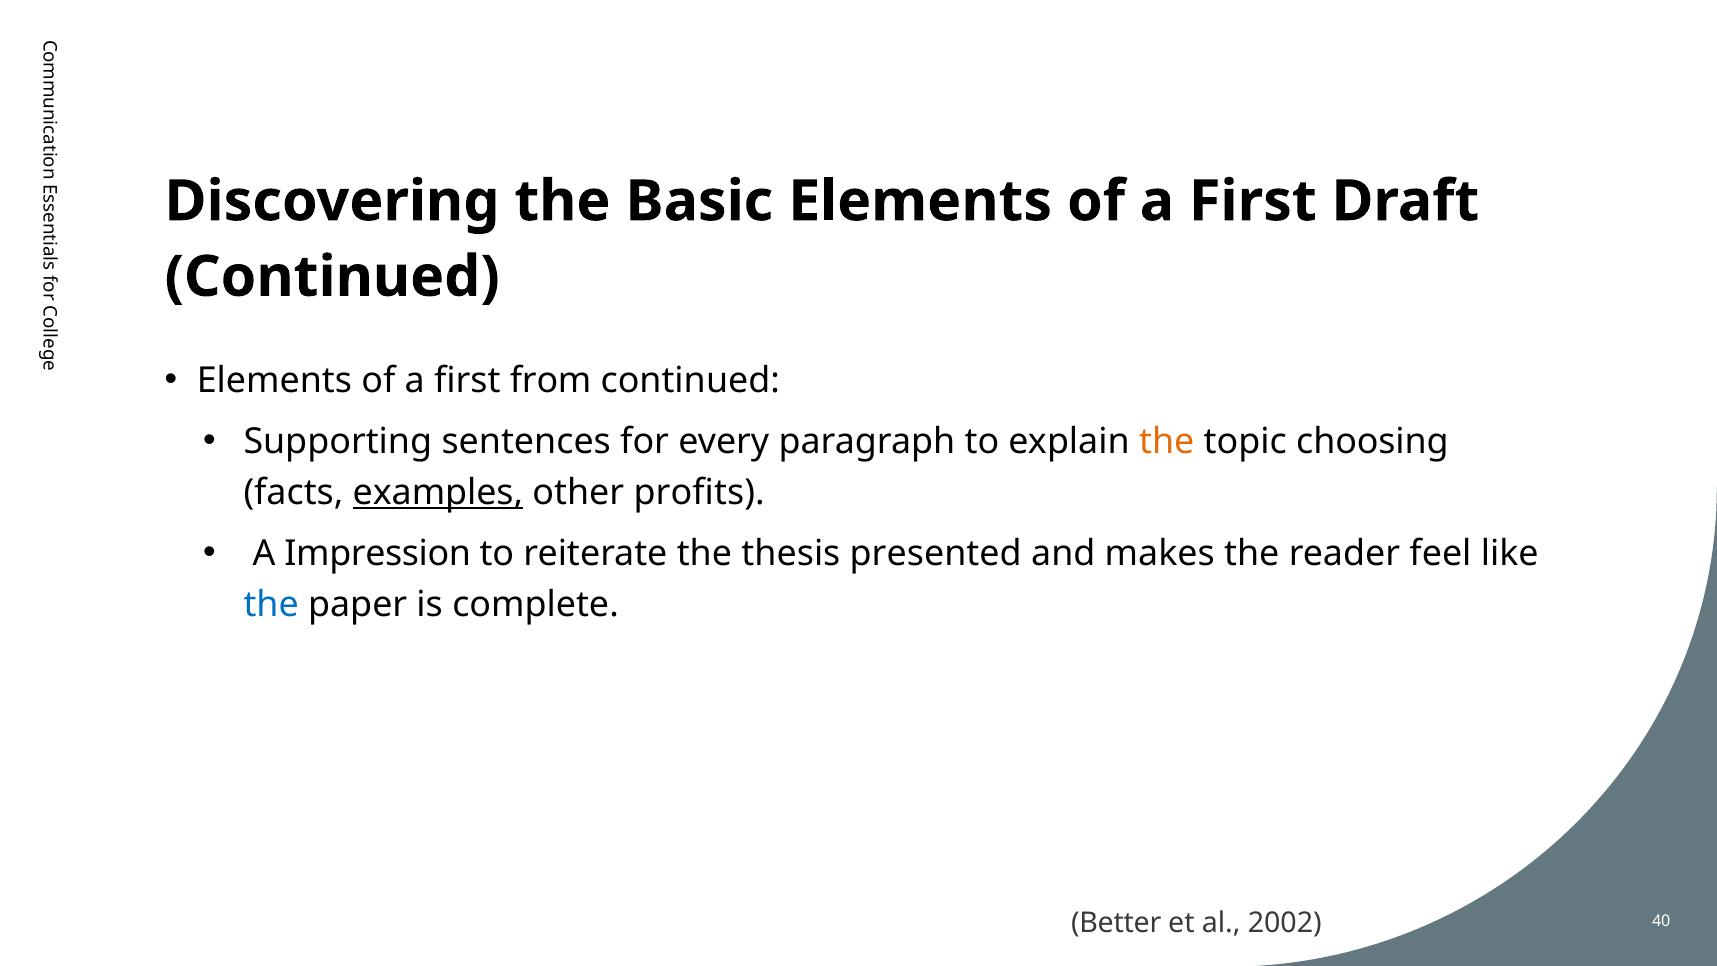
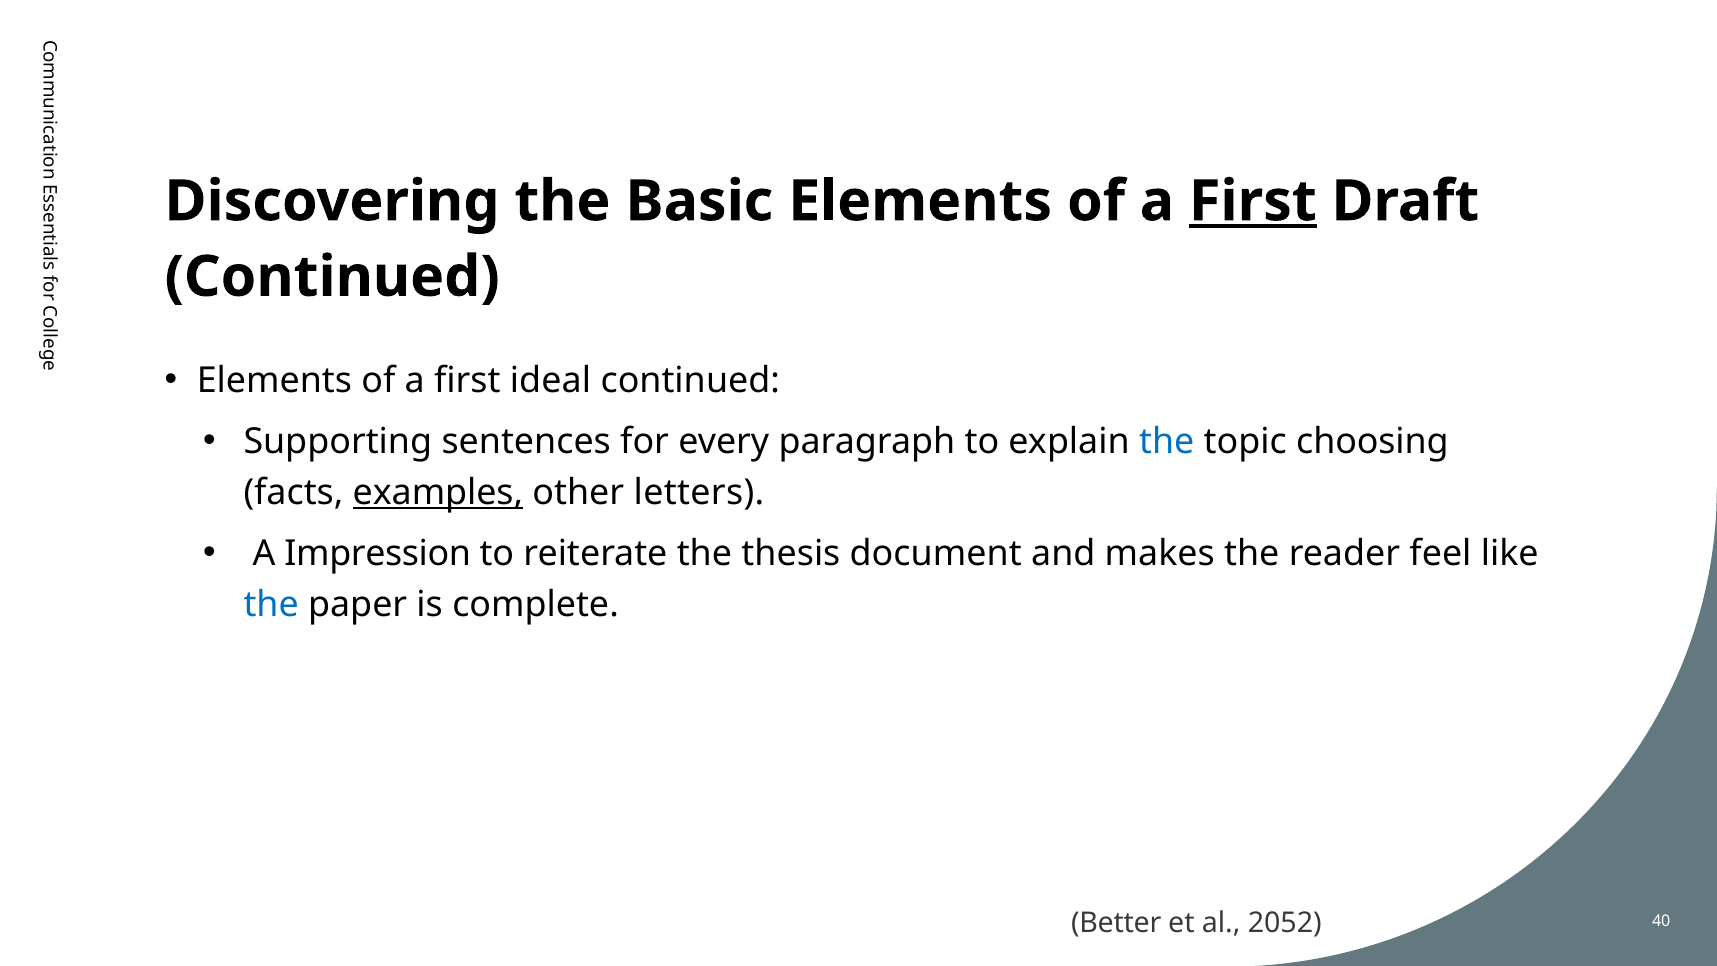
First underline: none -> present (1253, 201)
from: from -> ideal (550, 381)
the colour: orange -> blue (1167, 441)
profits: profits -> letters (699, 493)
presented: presented -> document (936, 553)
2002: 2002 -> 2052 (1285, 923)
